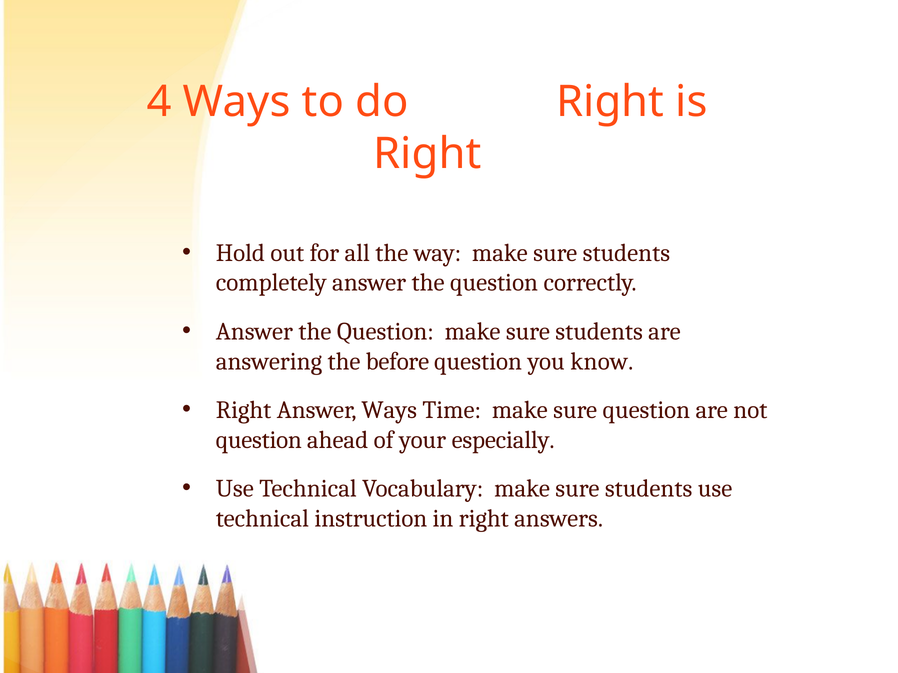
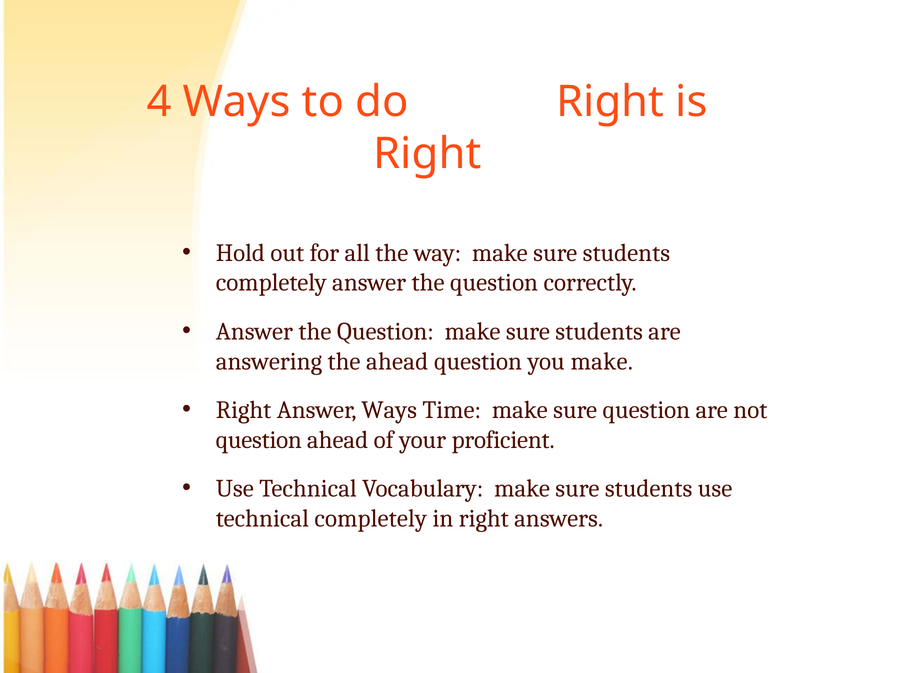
the before: before -> ahead (397, 362)
you know: know -> make (602, 362)
especially: especially -> proficient (503, 440)
technical instruction: instruction -> completely (371, 519)
